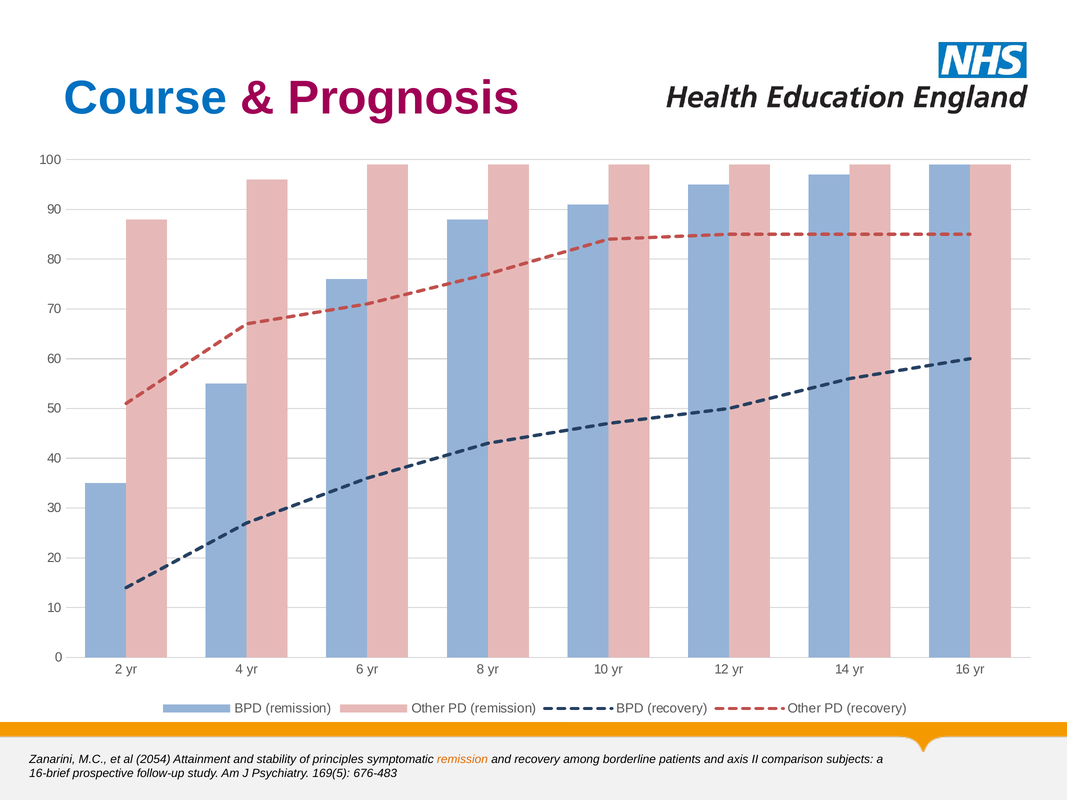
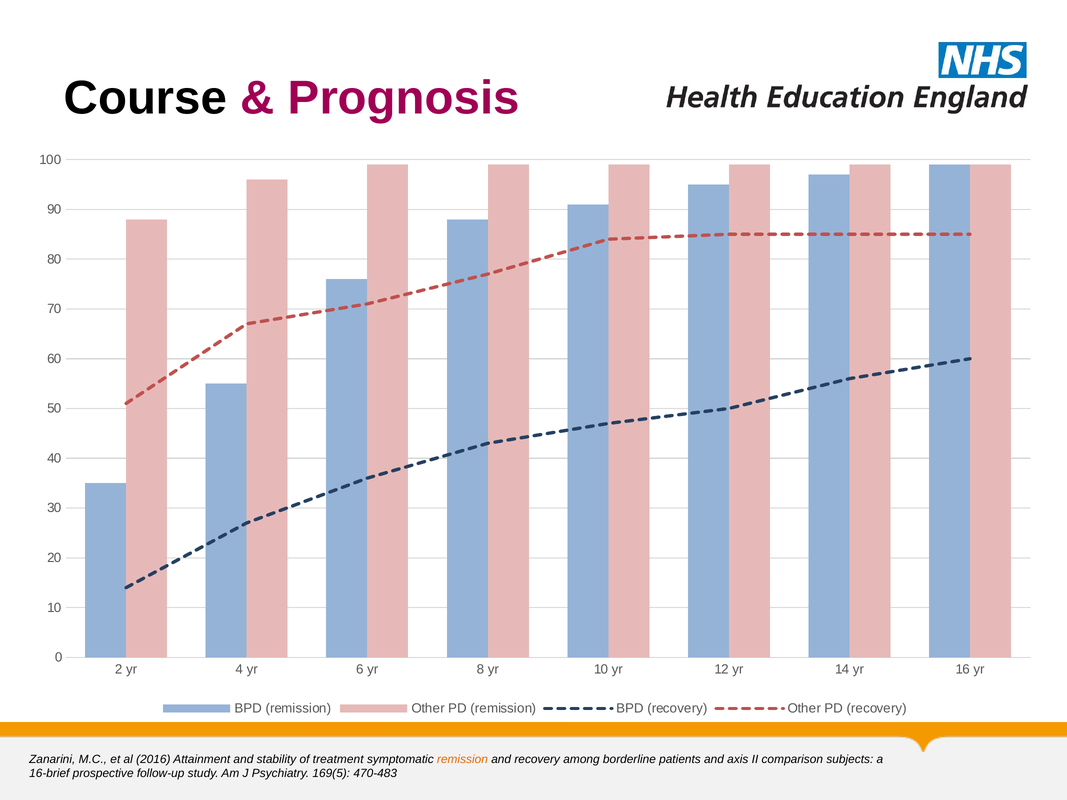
Course colour: blue -> black (146, 98)
2054: 2054 -> 2016 (153, 760)
principles: principles -> treatment (338, 760)
676-483: 676-483 -> 470-483 (375, 774)
